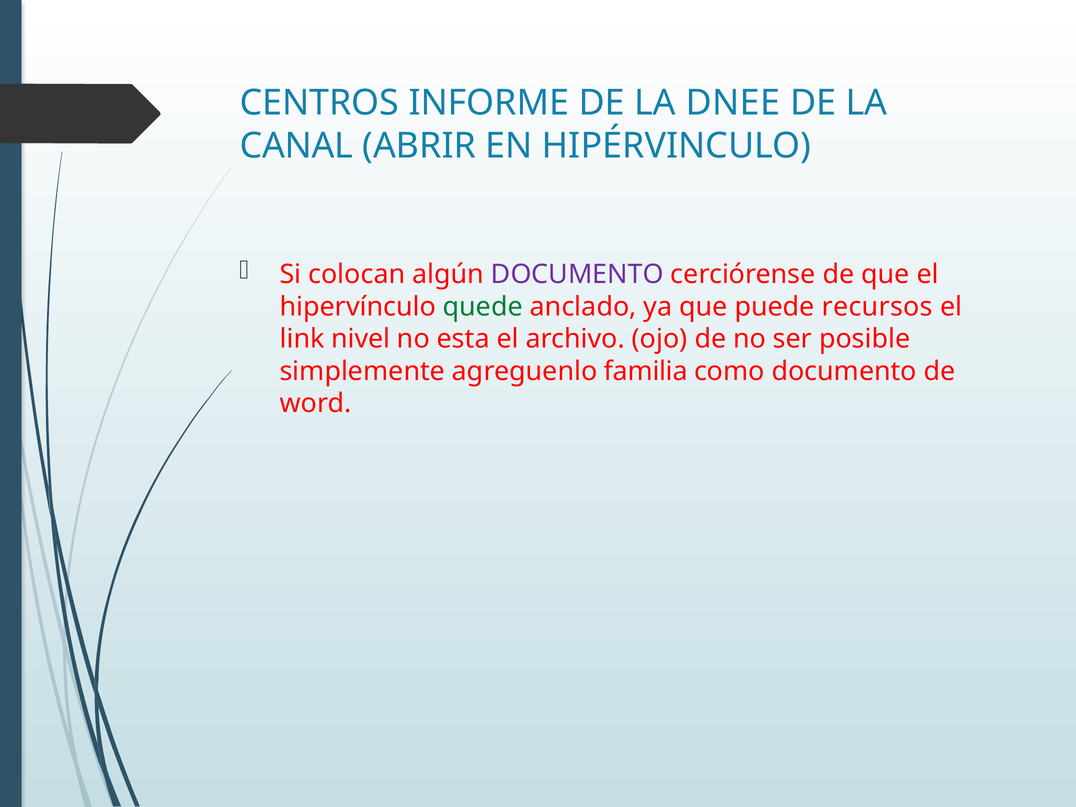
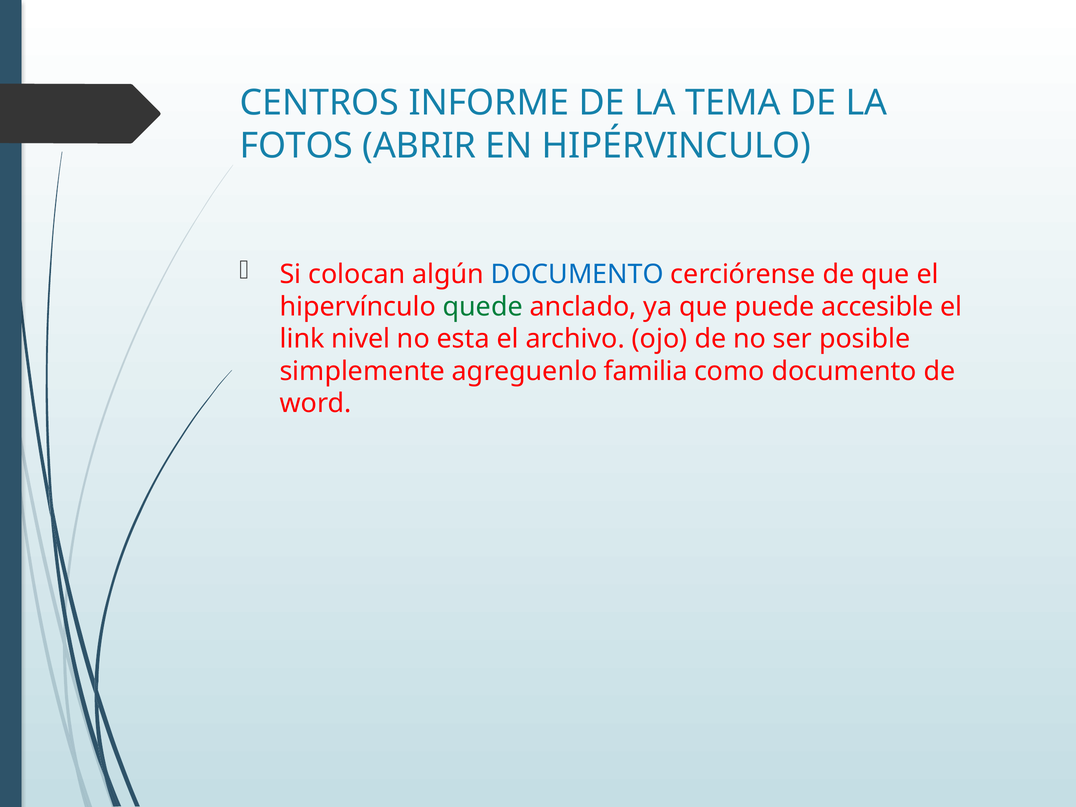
DNEE: DNEE -> TEMA (733, 103)
CANAL: CANAL -> FOTOS (296, 146)
DOCUMENTO colour: purple -> blue (577, 274)
recursos: recursos -> accesible (877, 307)
